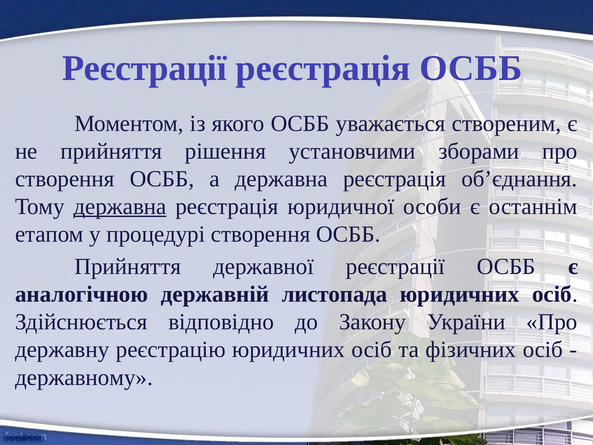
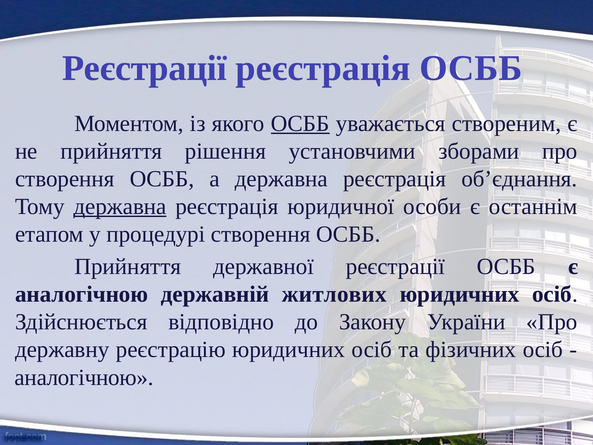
ОСББ underline: none -> present (300, 123)
листопада: листопада -> житлових (334, 294)
державному: державному -> аналогічною (84, 377)
